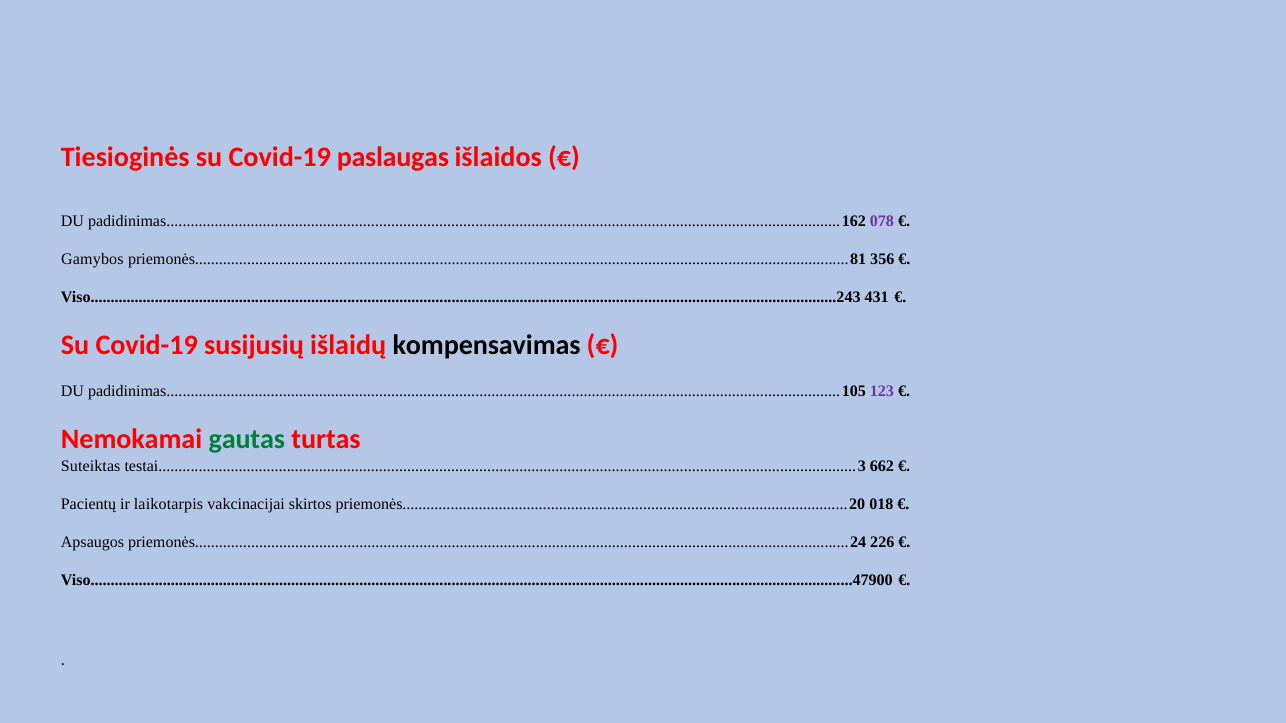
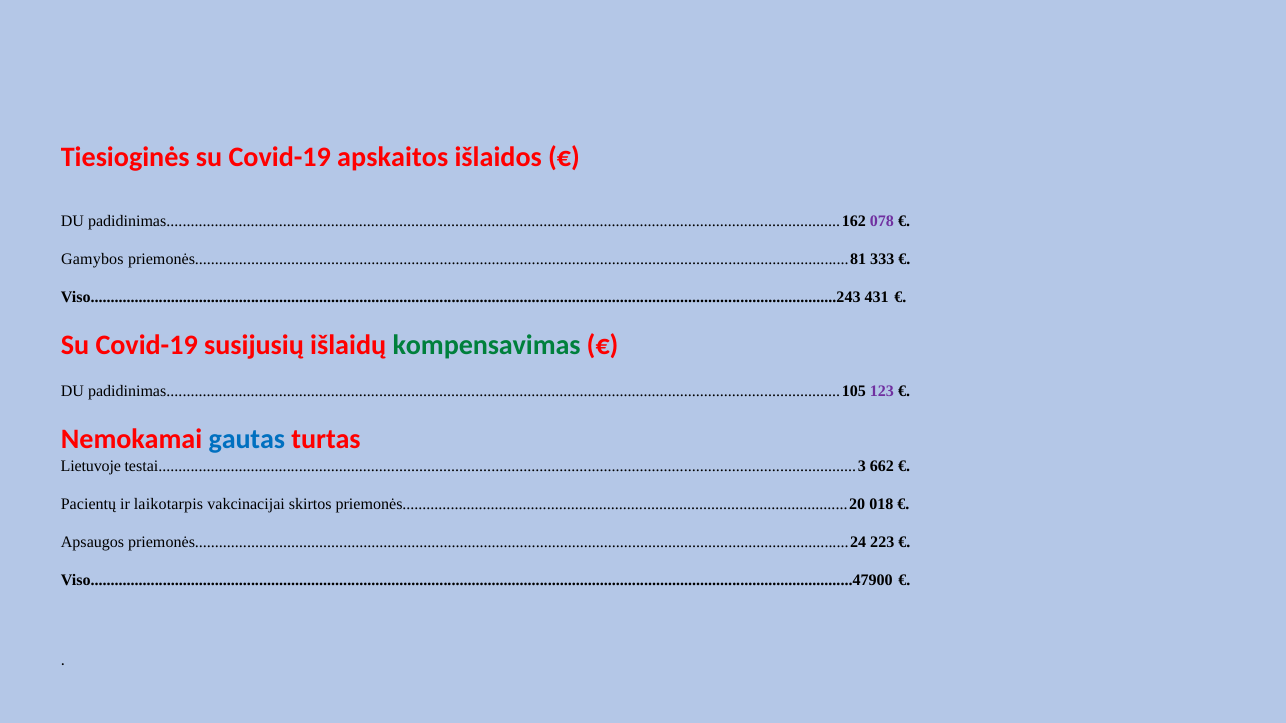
paslaugas: paslaugas -> apskaitos (393, 158)
356: 356 -> 333 (882, 260)
kompensavimas colour: black -> green (487, 345)
gautas colour: green -> blue (247, 439)
Suteiktas: Suteiktas -> Lietuvoje (91, 467)
226: 226 -> 223 (882, 543)
